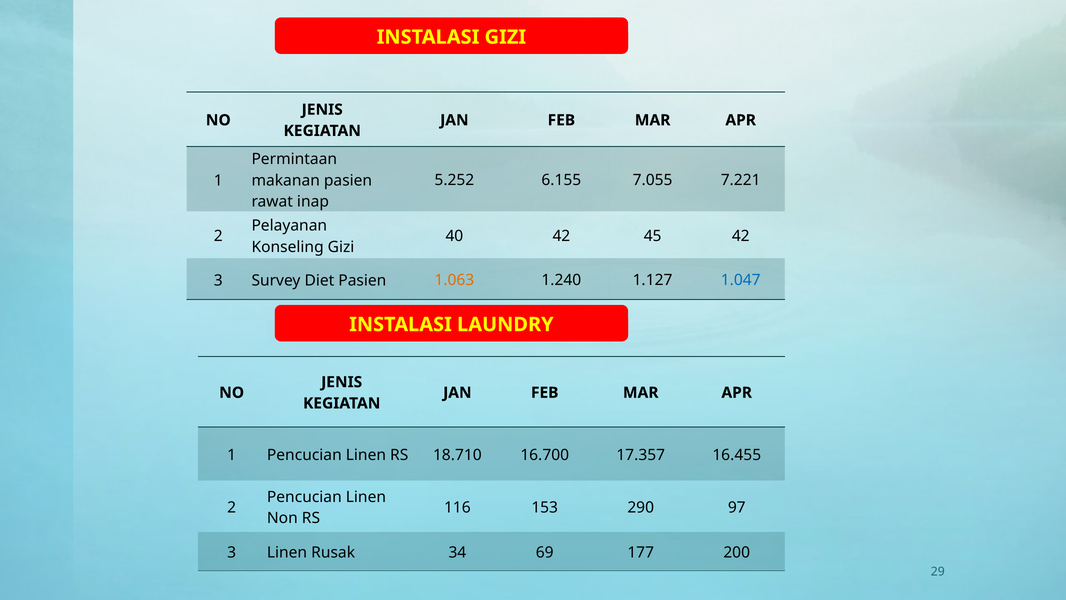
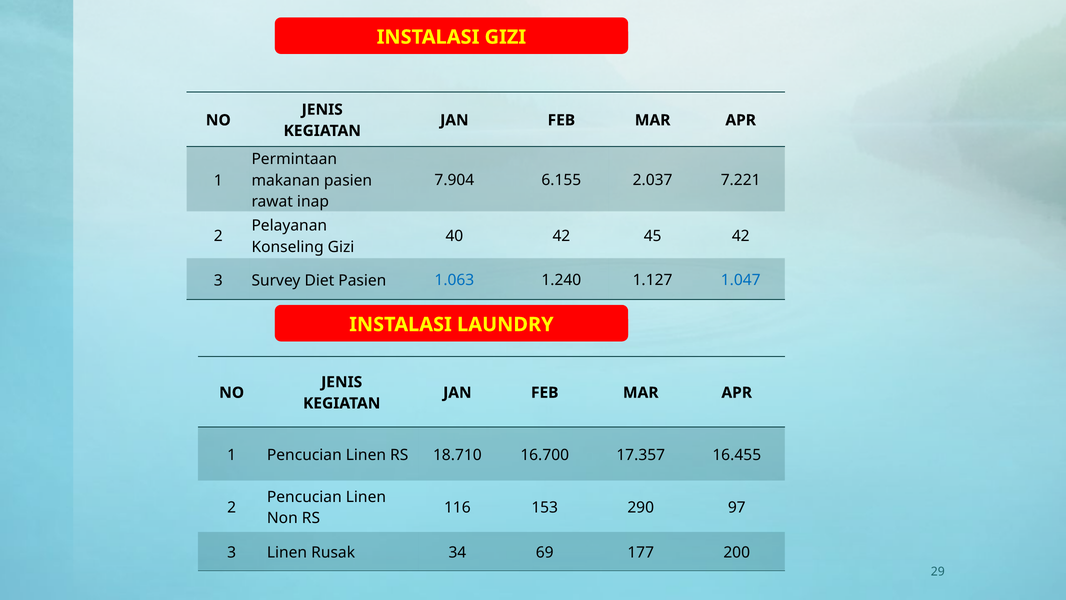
5.252: 5.252 -> 7.904 (454, 180)
7.055: 7.055 -> 2.037 (653, 180)
1.063 colour: orange -> blue (454, 280)
